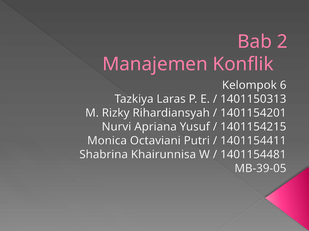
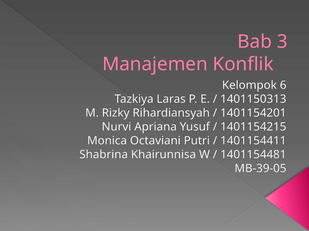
2: 2 -> 3 (282, 42)
